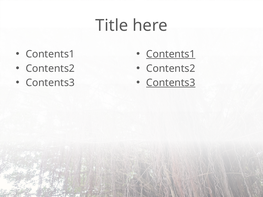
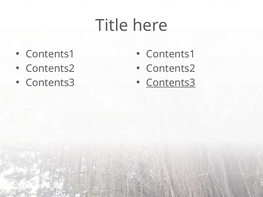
Contents1 underline: present -> none (171, 54)
